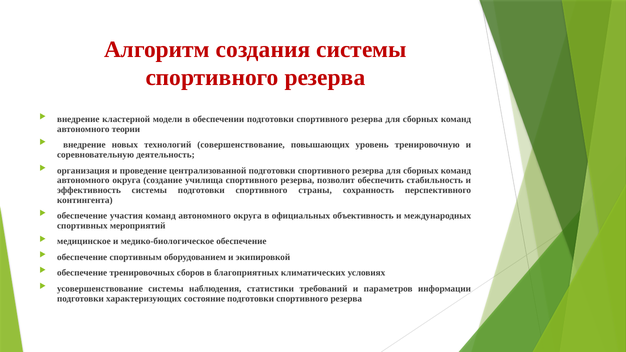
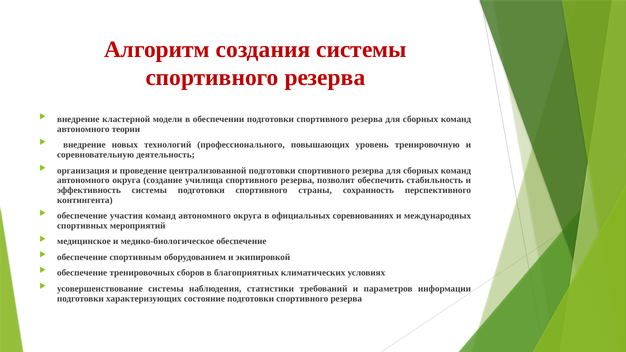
совершенствование: совершенствование -> профессионального (241, 145)
объективность: объективность -> соревнованиях (363, 216)
